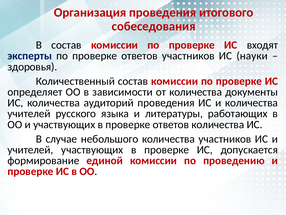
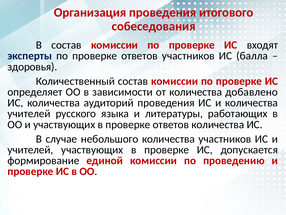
науки: науки -> балла (252, 56)
документы: документы -> добавлено (252, 92)
